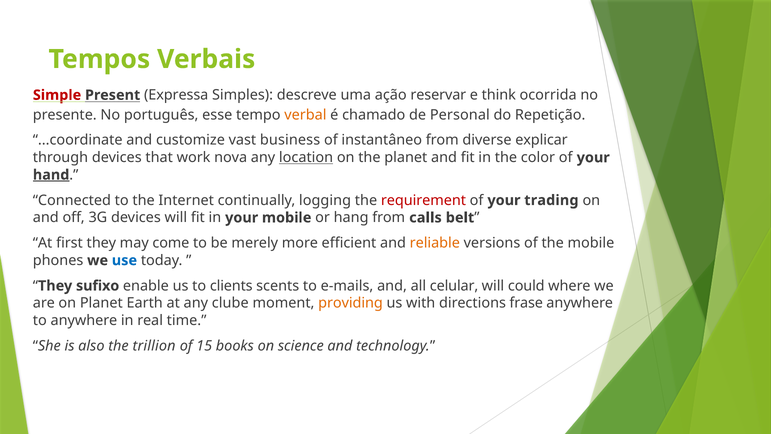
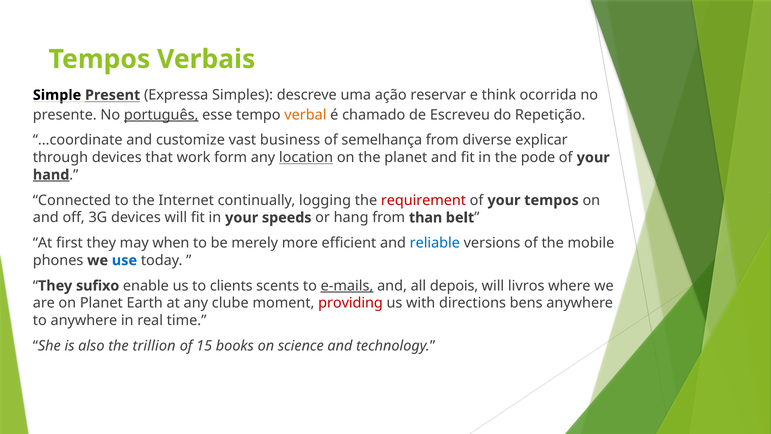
Simple colour: red -> black (57, 95)
português underline: none -> present (161, 115)
Personal: Personal -> Escreveu (460, 115)
instantâneo: instantâneo -> semelhança (382, 140)
nova: nova -> form (231, 157)
color: color -> pode (538, 157)
your trading: trading -> tempos (551, 200)
your mobile: mobile -> speeds (287, 217)
calls: calls -> than (426, 217)
come: come -> when (171, 243)
reliable colour: orange -> blue (435, 243)
e-mails underline: none -> present (347, 286)
celular: celular -> depois (454, 286)
could: could -> livros (526, 286)
providing colour: orange -> red (351, 303)
frase: frase -> bens (526, 303)
